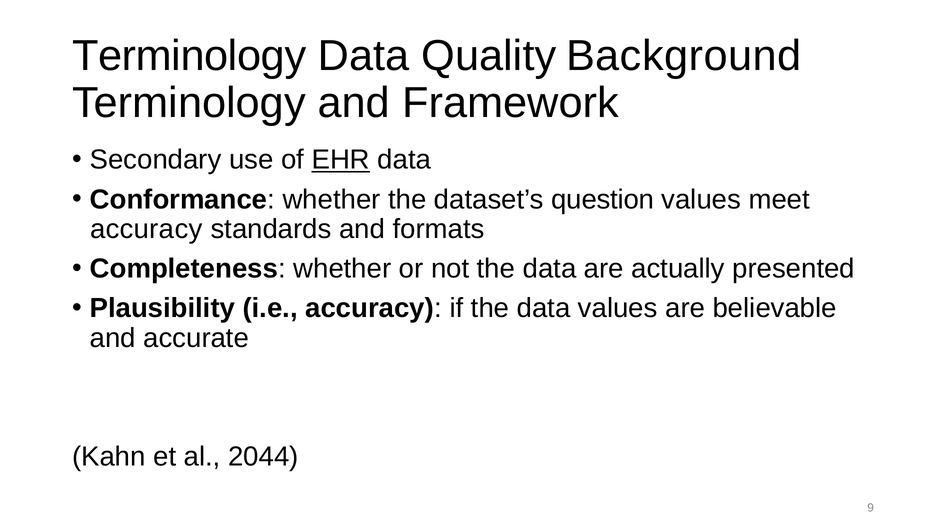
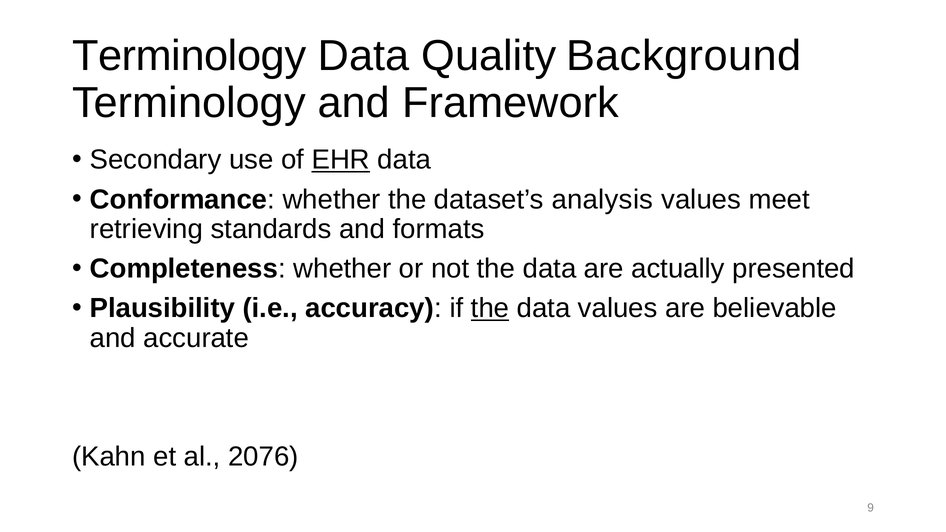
question: question -> analysis (602, 199)
accuracy: accuracy -> retrieving (146, 229)
the underline: none -> present (490, 308)
2044: 2044 -> 2076 (263, 457)
